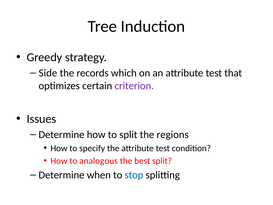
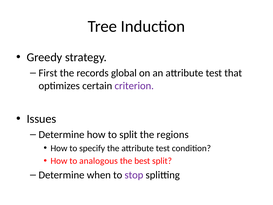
Side: Side -> First (48, 73)
which: which -> global (124, 73)
stop colour: blue -> purple (134, 175)
